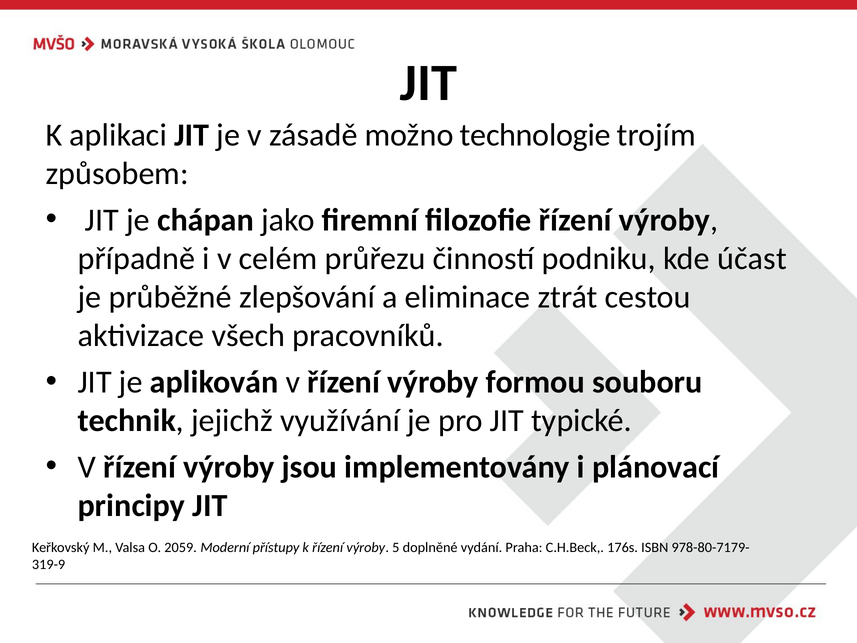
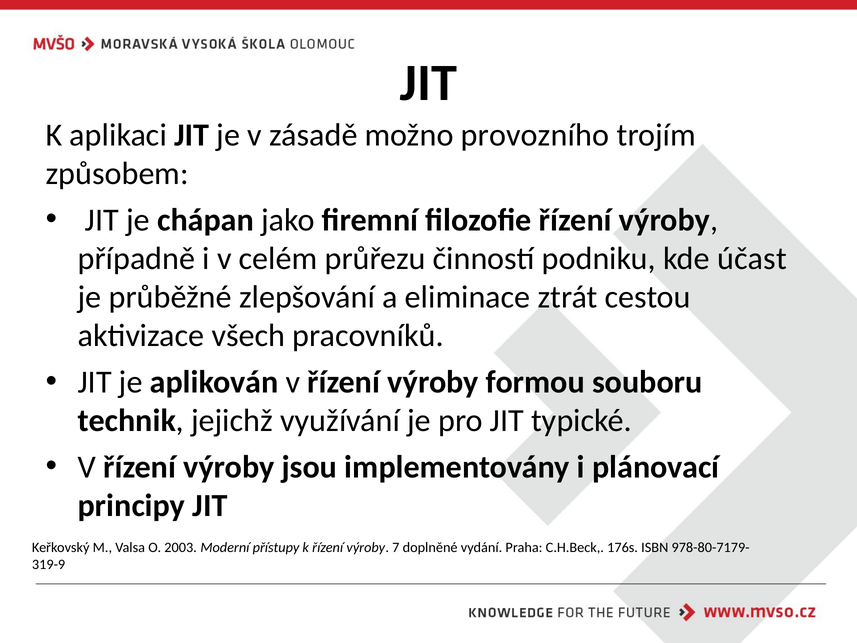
technologie: technologie -> provozního (535, 135)
2059: 2059 -> 2003 (181, 547)
5: 5 -> 7 (396, 547)
